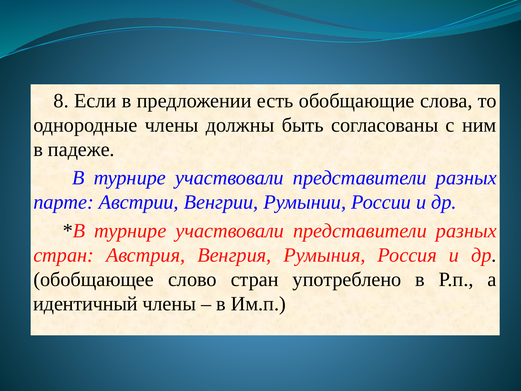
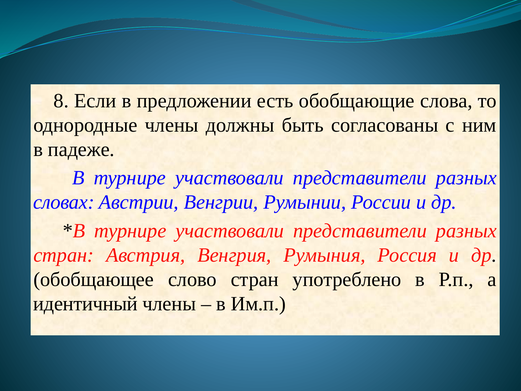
парте: парте -> словах (64, 202)
